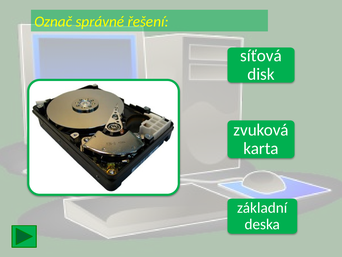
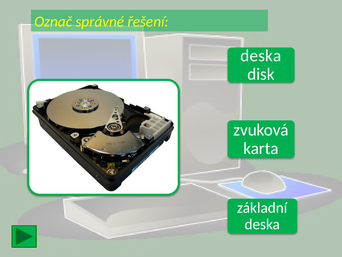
síťová: síťová -> deska (261, 56)
